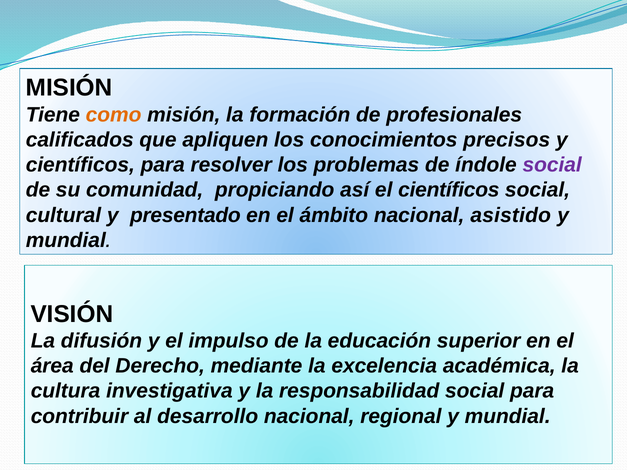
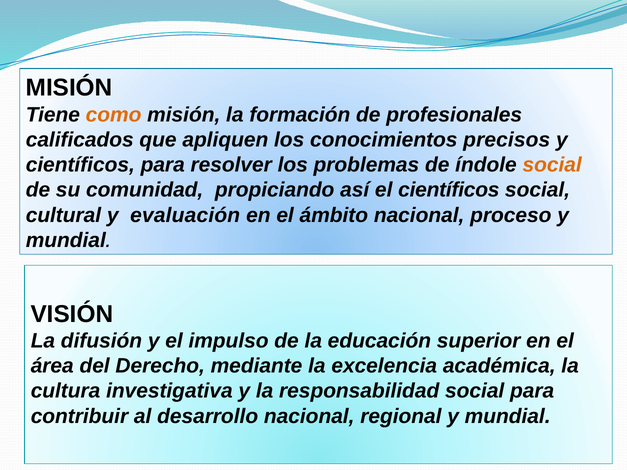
social colour: purple -> orange (552, 165)
presentado: presentado -> evaluación (185, 215)
asistido: asistido -> proceso (511, 215)
